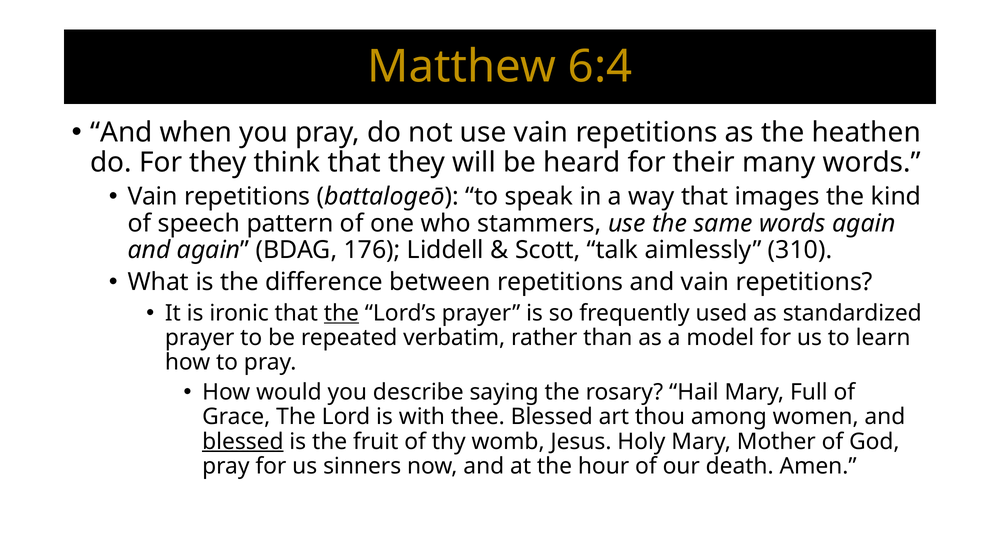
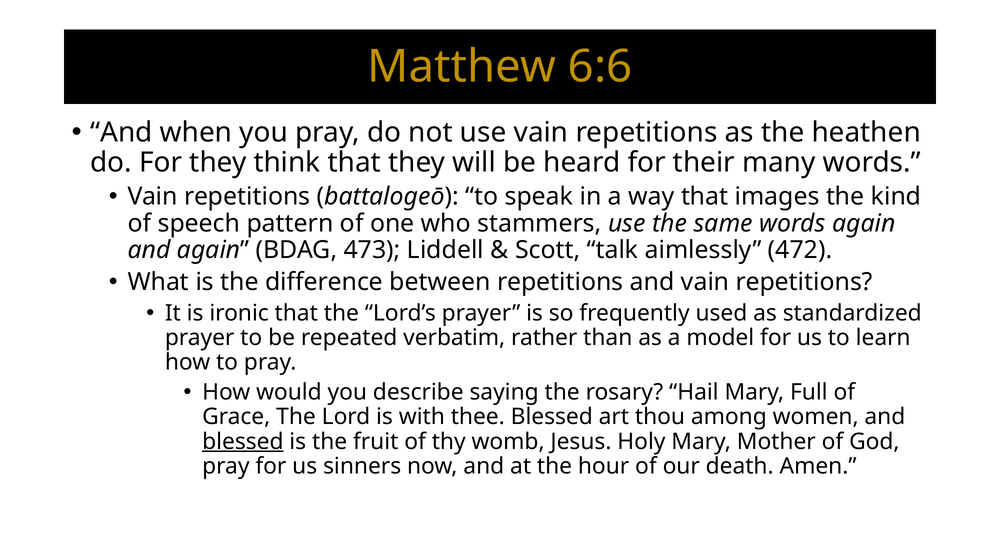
6:4: 6:4 -> 6:6 (600, 67)
176: 176 -> 473 (372, 250)
310: 310 -> 472 (800, 250)
the underline: present -> none (341, 313)
